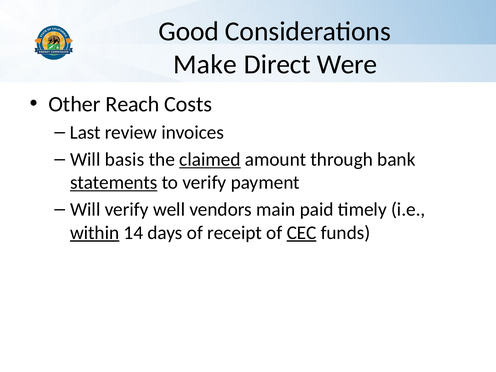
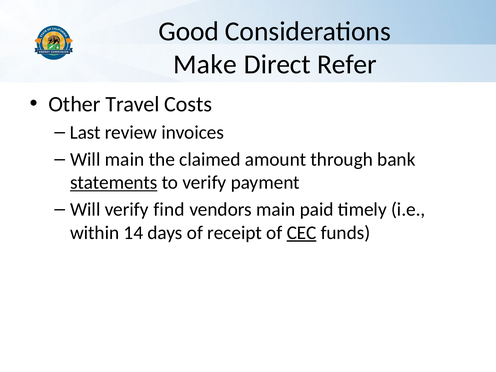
Were: Were -> Refer (347, 64)
Reach: Reach -> Travel (132, 104)
Will basis: basis -> main (125, 159)
claimed underline: present -> none (210, 159)
well: well -> find (169, 210)
within underline: present -> none (95, 233)
